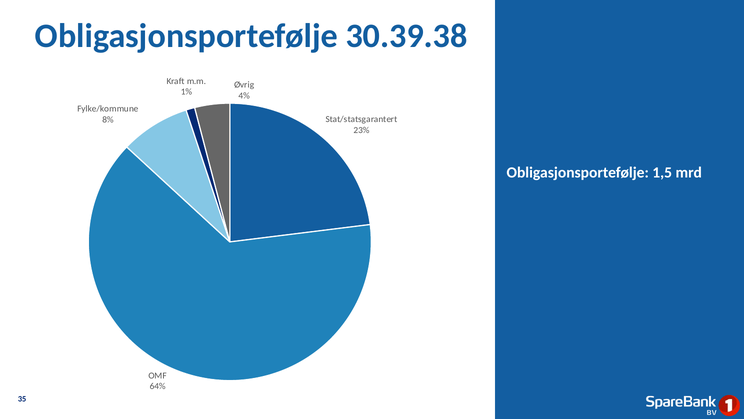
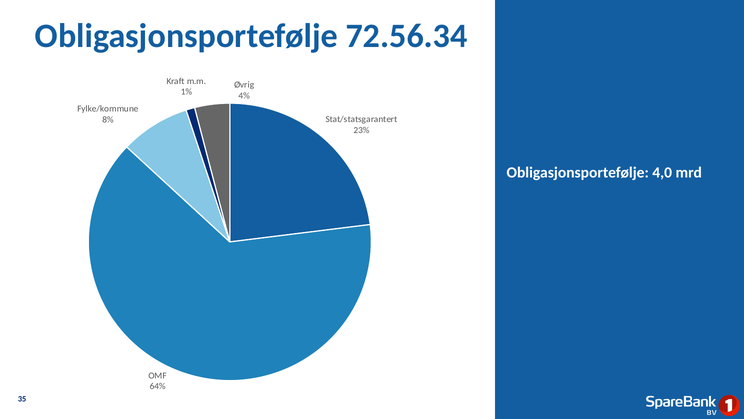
30.39.38: 30.39.38 -> 72.56.34 (407, 36)
1,5: 1,5 -> 4,0 (662, 172)
